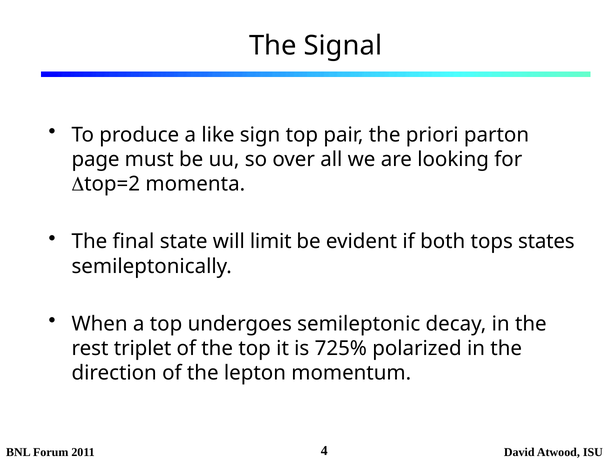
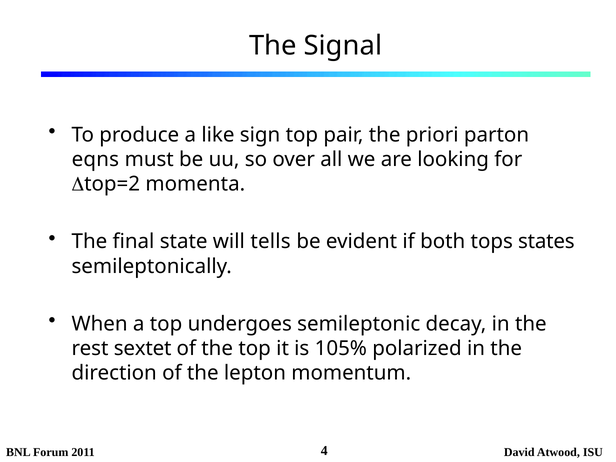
page: page -> eqns (95, 160)
limit: limit -> tells (271, 242)
triplet: triplet -> sextet (143, 348)
725%: 725% -> 105% (341, 348)
